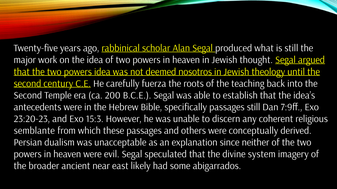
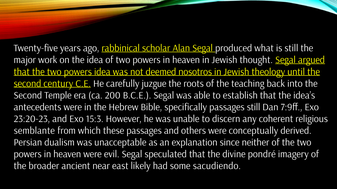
fuerza: fuerza -> juzgue (154, 84)
system: system -> pondré (262, 155)
abigarrados: abigarrados -> sacudiendo (217, 166)
